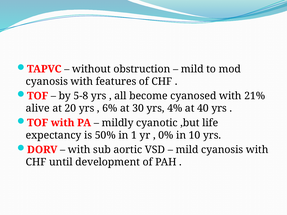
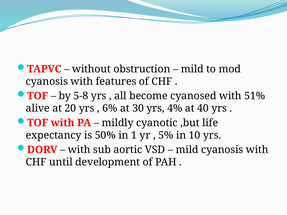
21%: 21% -> 51% (255, 96)
0%: 0% -> 5% (166, 135)
